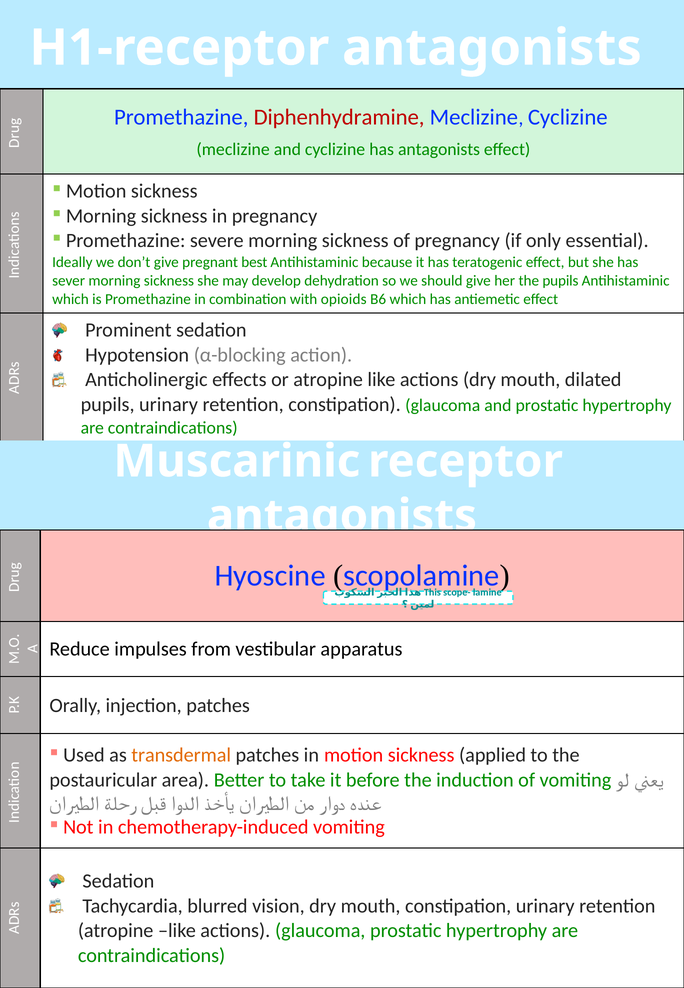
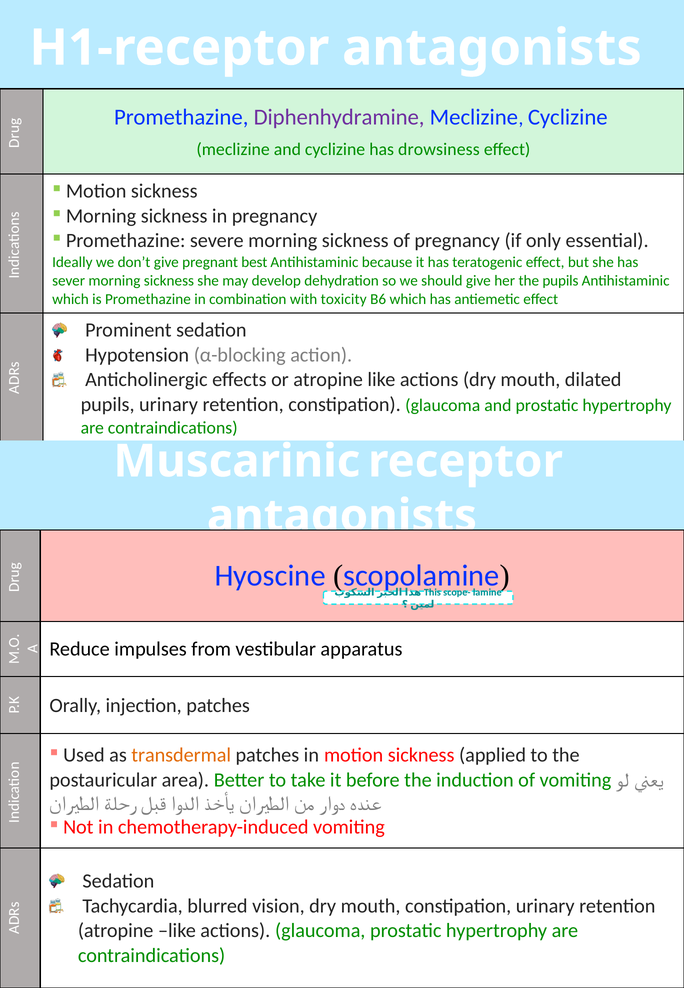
Diphenhydramine colour: red -> purple (339, 117)
has antagonists: antagonists -> drowsiness (439, 149)
opioids: opioids -> toxicity (344, 299)
